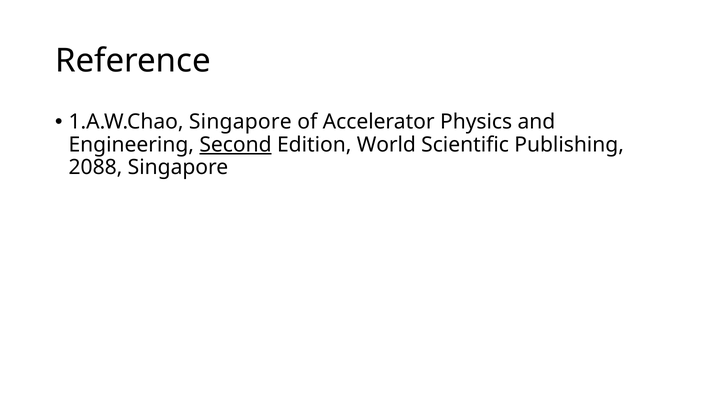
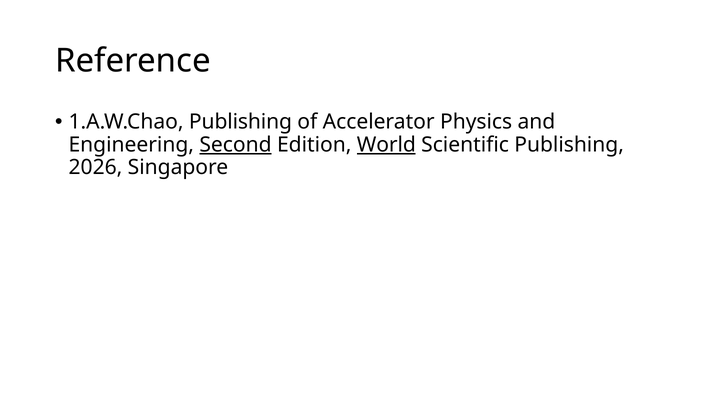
1.A.W.Chao Singapore: Singapore -> Publishing (240, 122)
World underline: none -> present (386, 145)
2088: 2088 -> 2026 (95, 168)
